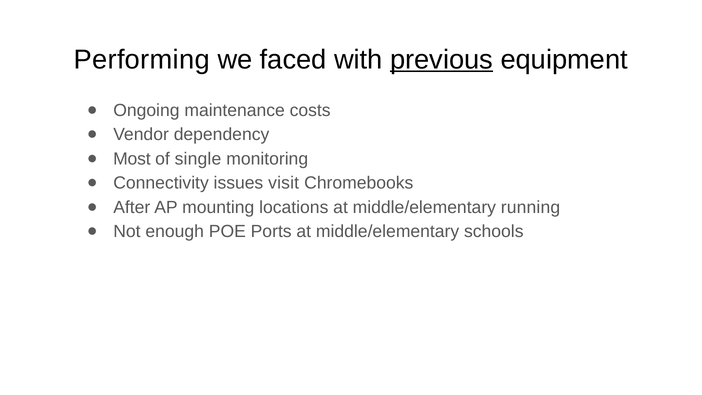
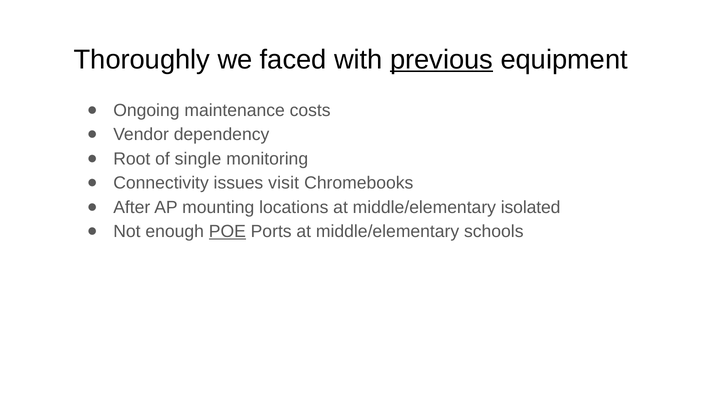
Performing: Performing -> Thoroughly (142, 59)
Most: Most -> Root (132, 159)
running: running -> isolated (531, 207)
POE underline: none -> present (227, 231)
